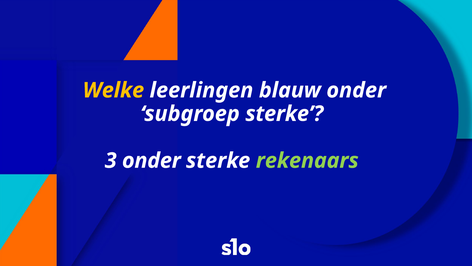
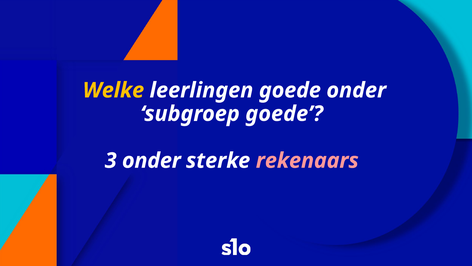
leerlingen blauw: blauw -> goede (290, 90)
subgroep sterke: sterke -> goede (284, 114)
rekenaars colour: light green -> pink (307, 160)
